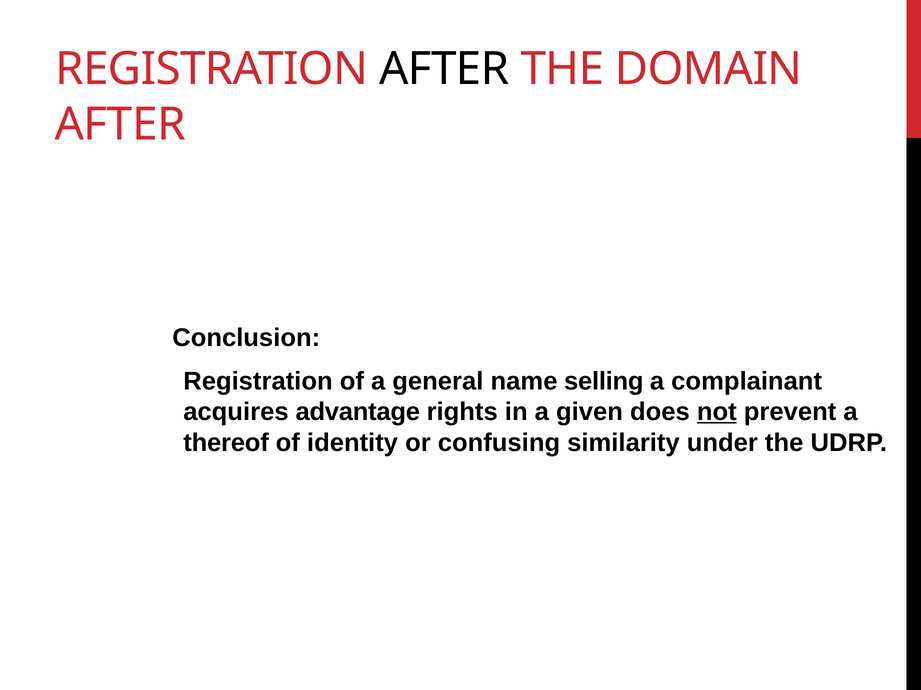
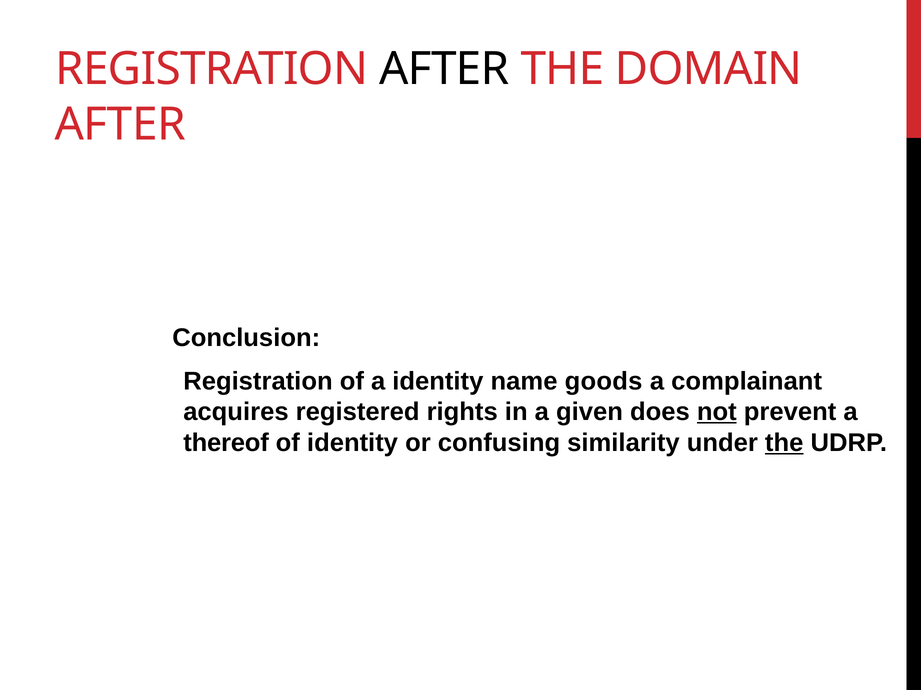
a general: general -> identity (438, 382)
selling: selling -> goods (604, 382)
advantage: advantage -> registered (358, 412)
the underline: none -> present (784, 443)
